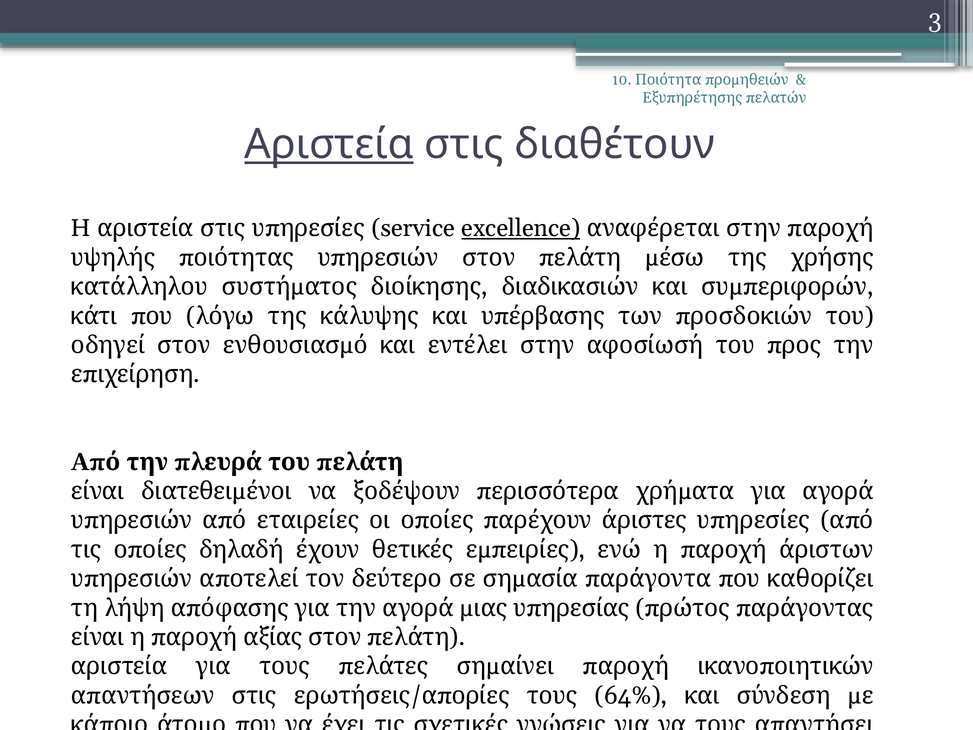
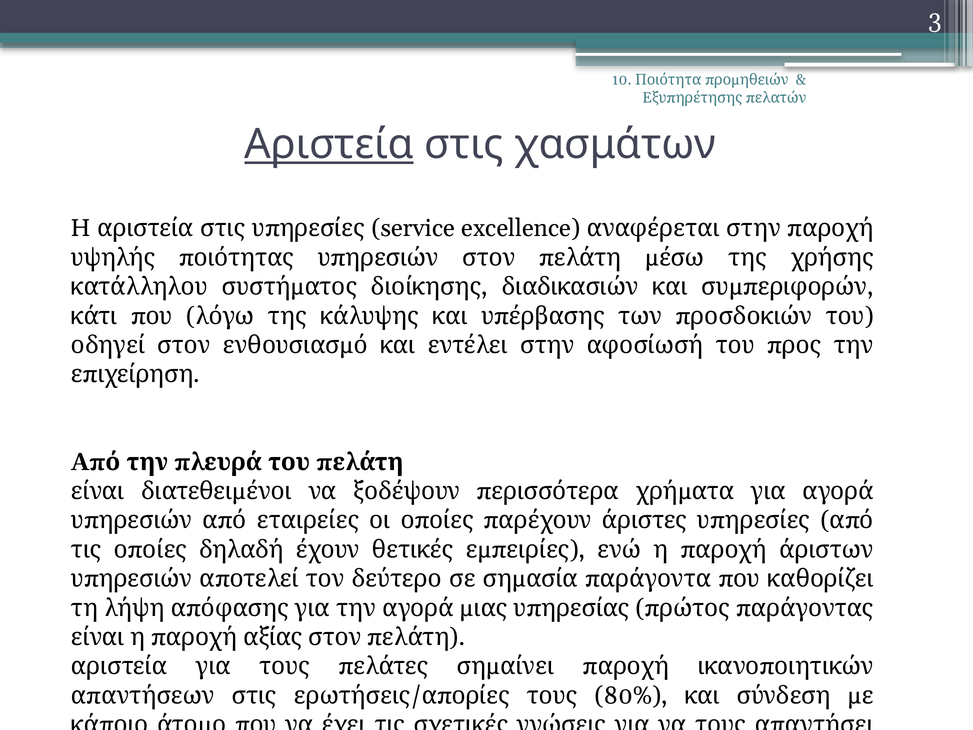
διαθέτουν: διαθέτουν -> χασμάτων (615, 144)
excellence underline: present -> none (521, 228)
64%: 64% -> 80% (631, 695)
